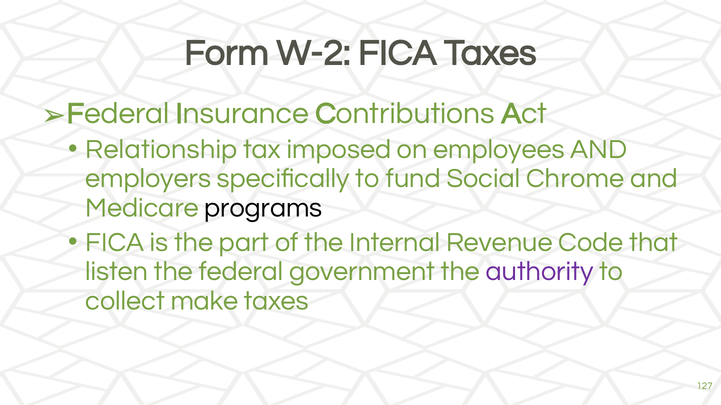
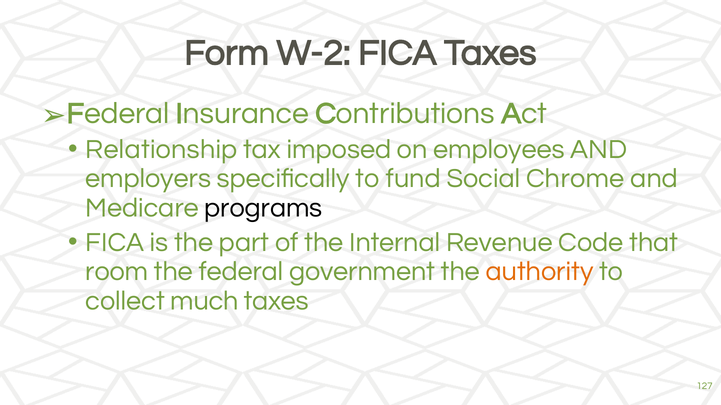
listen: listen -> room (117, 272)
authority colour: purple -> orange (540, 272)
make: make -> much (204, 301)
